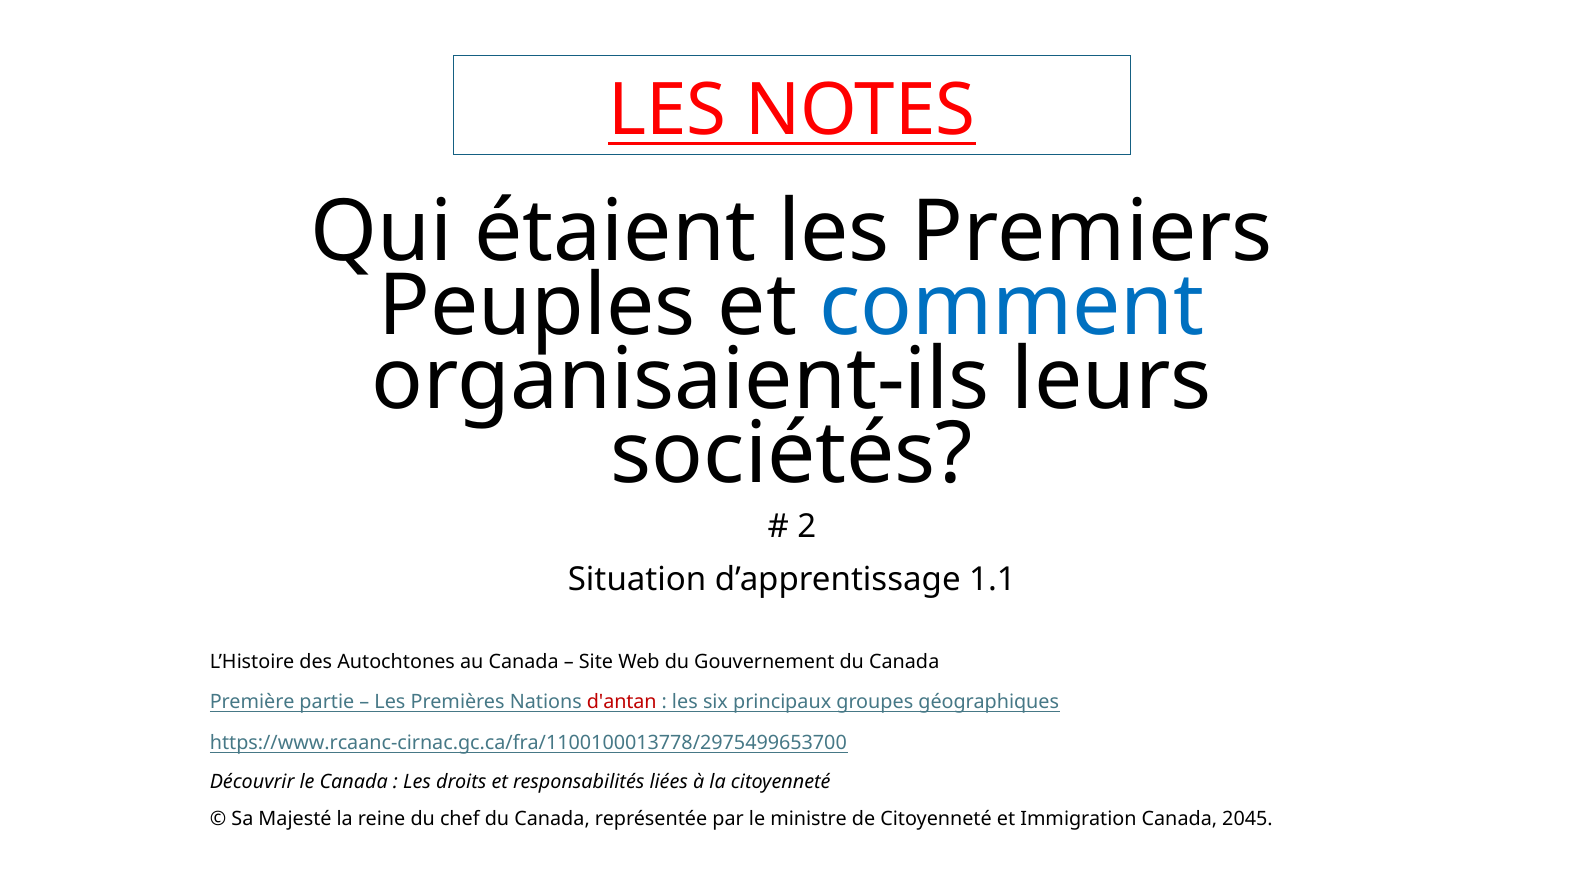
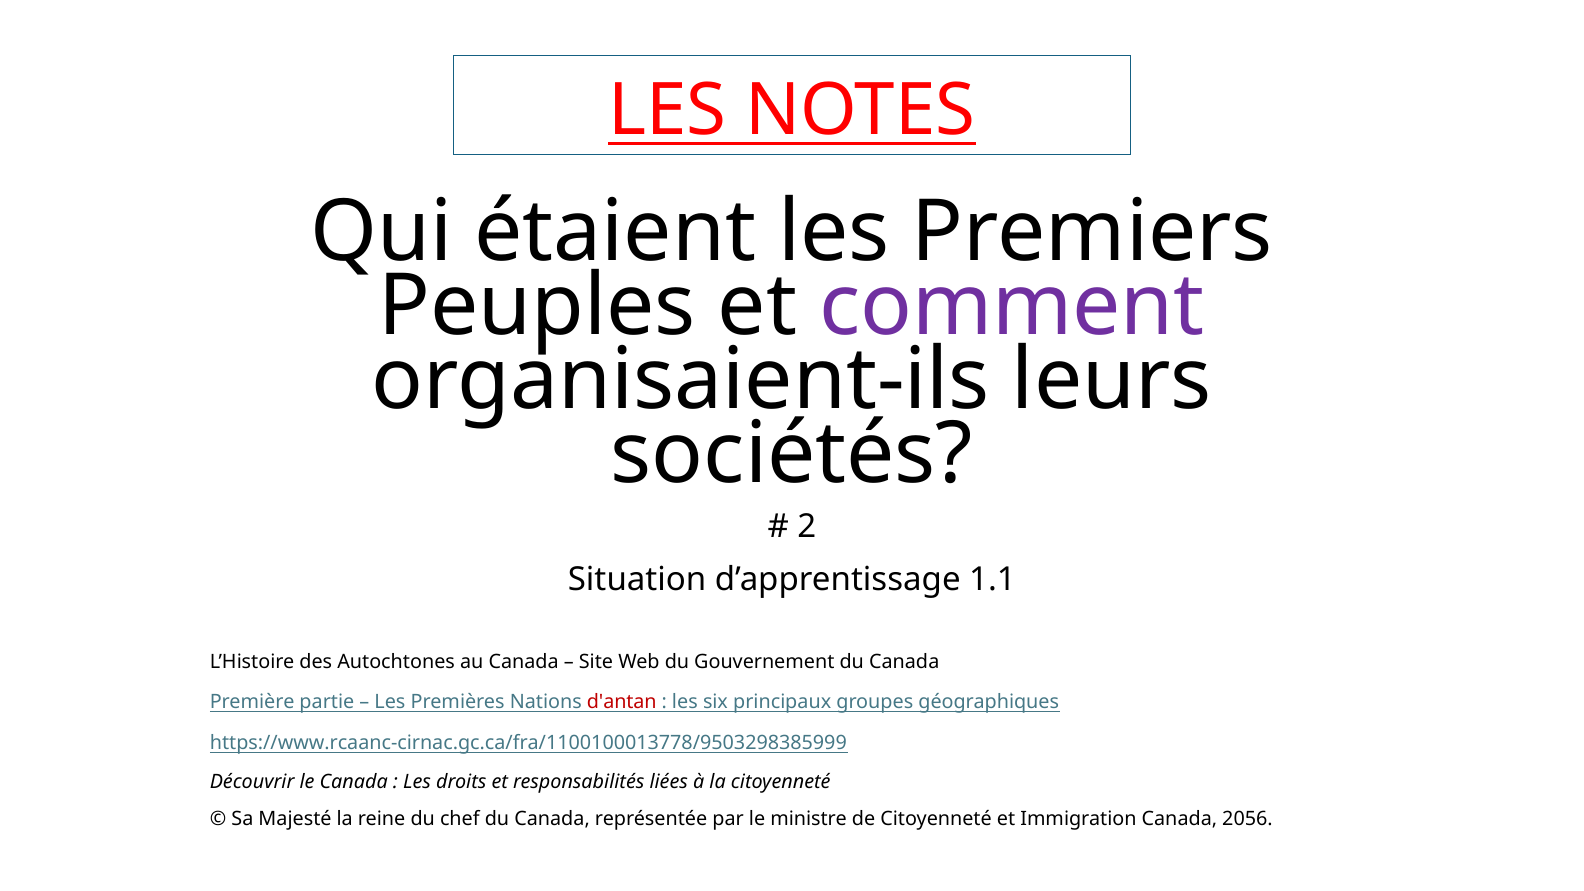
comment colour: blue -> purple (1012, 306)
https://www.rcaanc-cirnac.gc.ca/fra/1100100013778/2975499653700: https://www.rcaanc-cirnac.gc.ca/fra/1100100013778/2975499653700 -> https://www.rcaanc-cirnac.gc.ca/fra/1100100013778/9503298385999 (528, 743)
2045: 2045 -> 2056 (1247, 819)
